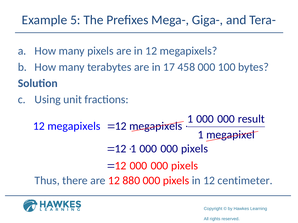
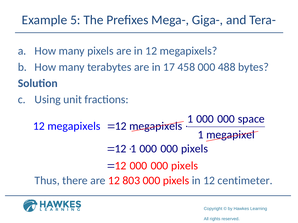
100: 100 -> 488 (227, 67)
result: result -> space (251, 119)
880: 880 -> 803 (131, 181)
